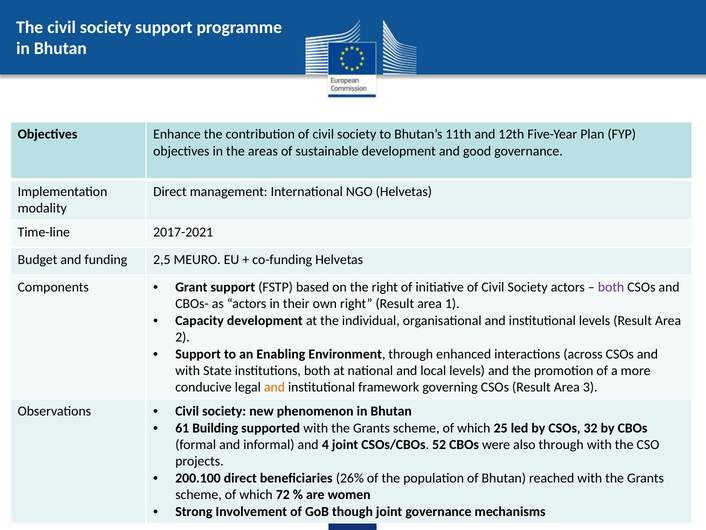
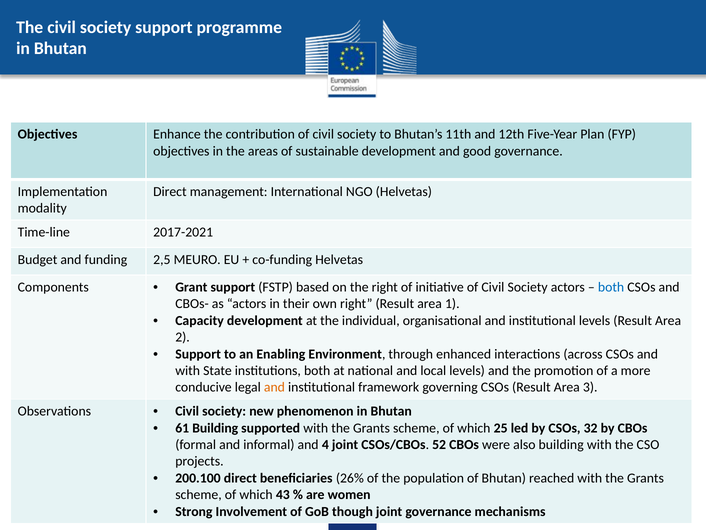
both colour: purple -> blue (611, 287)
also through: through -> building (561, 444)
72: 72 -> 43 (283, 494)
